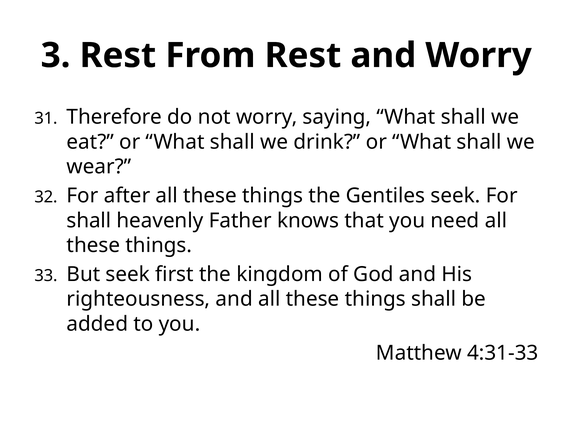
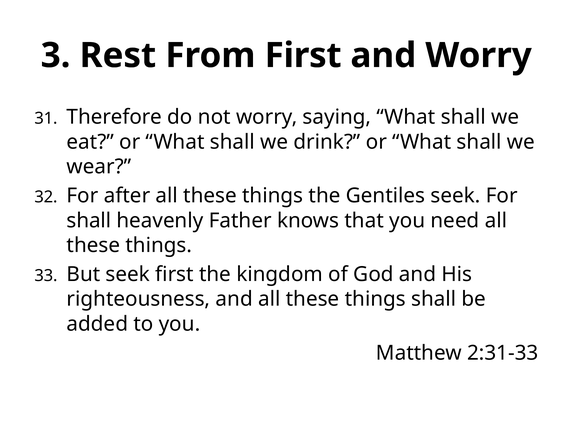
From Rest: Rest -> First (303, 55)
4:31-33: 4:31-33 -> 2:31-33 (503, 353)
